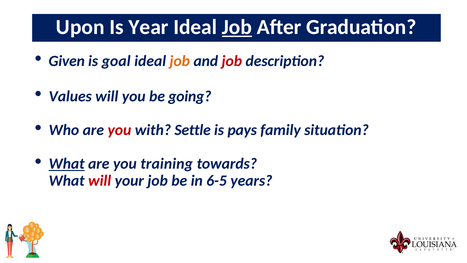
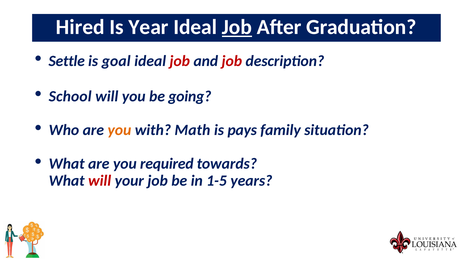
Upon: Upon -> Hired (80, 27)
Given: Given -> Settle (67, 61)
job colour: orange -> red (180, 61)
Values: Values -> School (70, 96)
you colour: red -> orange (119, 130)
Settle: Settle -> Math (192, 130)
What underline: present -> none (67, 164)
training: training -> required (167, 164)
6-5: 6-5 -> 1-5 (217, 180)
